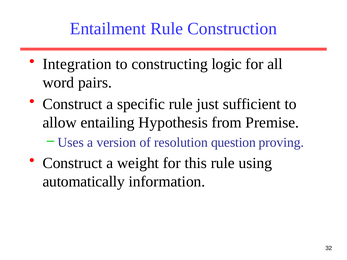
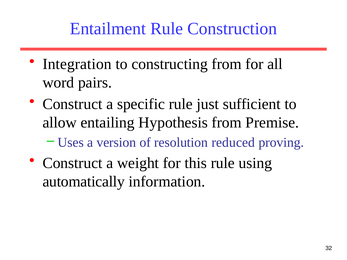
constructing logic: logic -> from (227, 64)
question: question -> reduced (233, 143)
